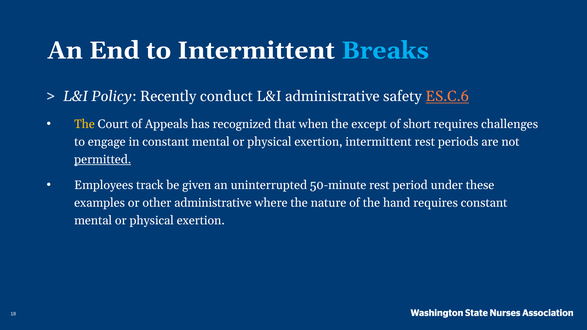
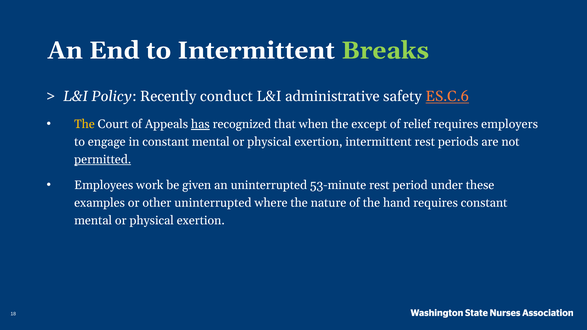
Breaks colour: light blue -> light green (385, 51)
has underline: none -> present (200, 124)
short: short -> relief (417, 124)
challenges: challenges -> employers (510, 124)
track: track -> work (150, 185)
50-minute: 50-minute -> 53-minute (338, 185)
other administrative: administrative -> uninterrupted (213, 203)
